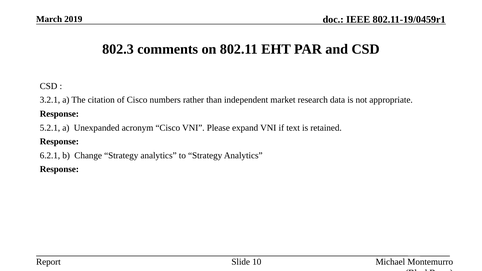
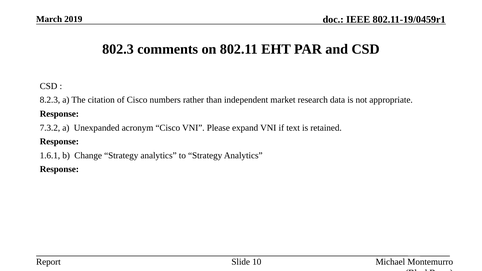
3.2.1: 3.2.1 -> 8.2.3 (50, 100)
5.2.1: 5.2.1 -> 7.3.2 (50, 128)
6.2.1: 6.2.1 -> 1.6.1 (50, 156)
